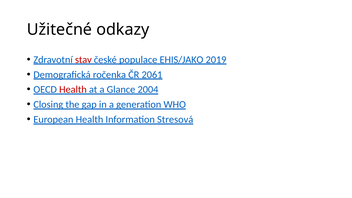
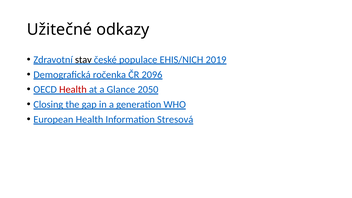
stav colour: red -> black (83, 60)
EHIS/JAKO: EHIS/JAKO -> EHIS/NICH (181, 60)
2061: 2061 -> 2096 (152, 75)
2004: 2004 -> 2050 (148, 90)
